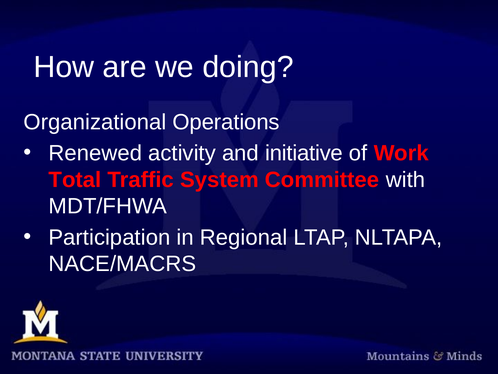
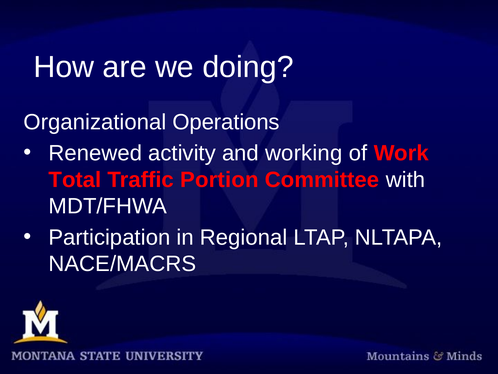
initiative: initiative -> working (304, 153)
System: System -> Portion (219, 180)
